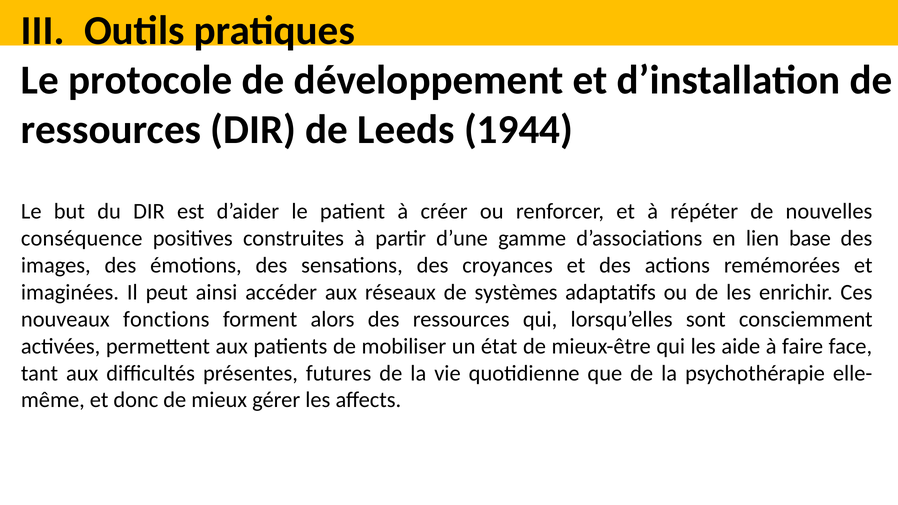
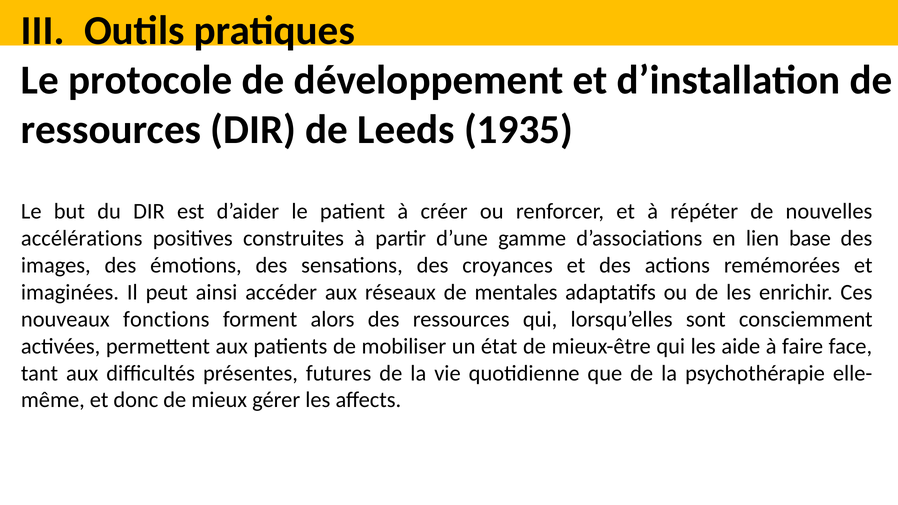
1944: 1944 -> 1935 (518, 130)
conséquence: conséquence -> accélérations (82, 239)
systèmes: systèmes -> mentales (516, 292)
